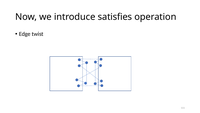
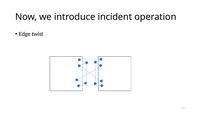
satisfies: satisfies -> incident (115, 17)
